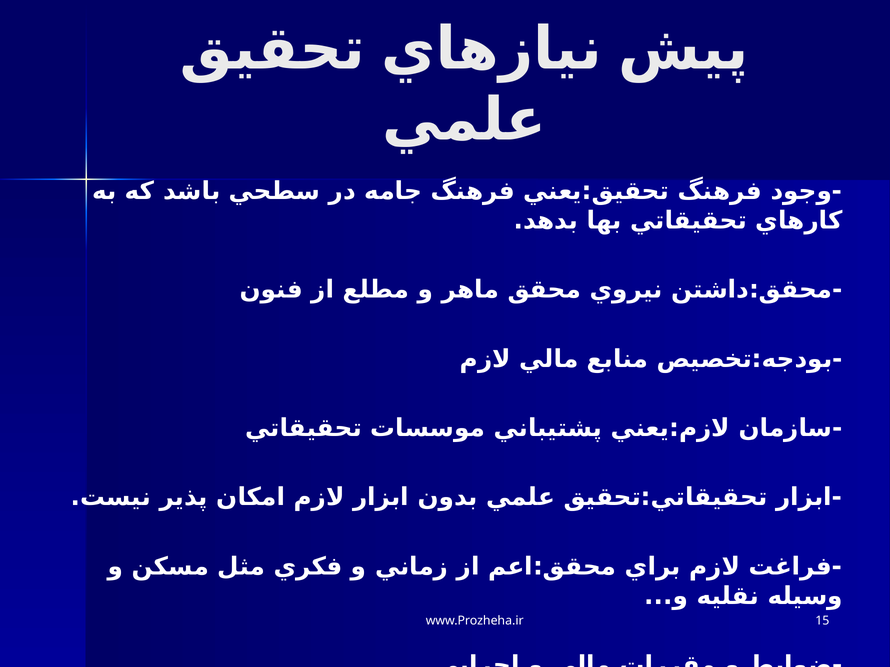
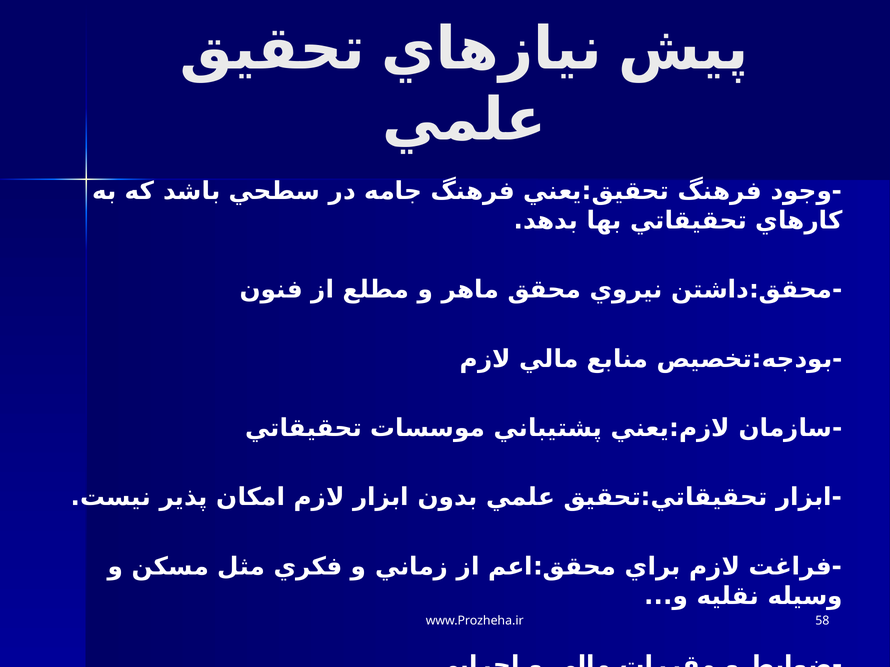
15: 15 -> 58 (822, 621)
